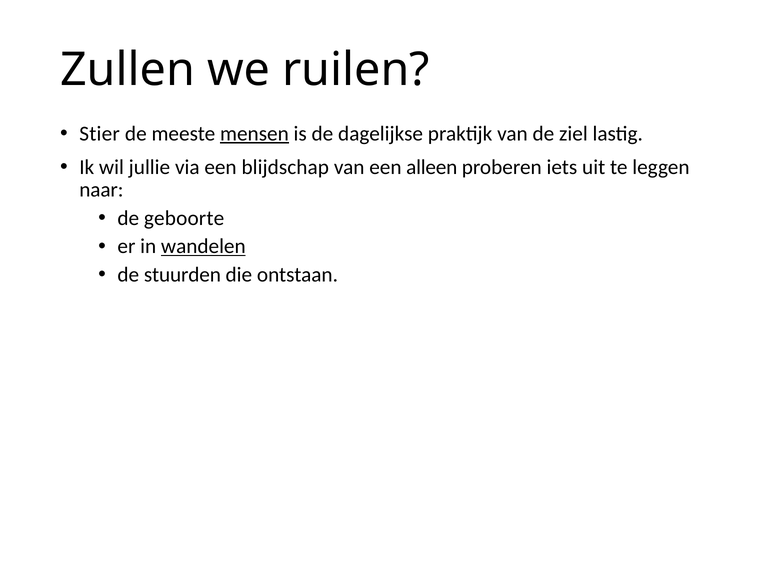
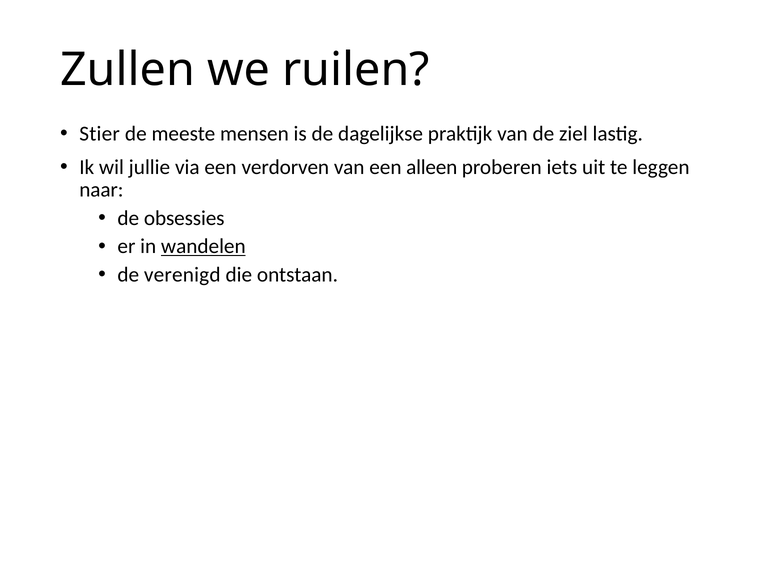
mensen underline: present -> none (254, 134)
blijdschap: blijdschap -> verdorven (285, 167)
geboorte: geboorte -> obsessies (184, 218)
stuurden: stuurden -> verenigd (182, 275)
